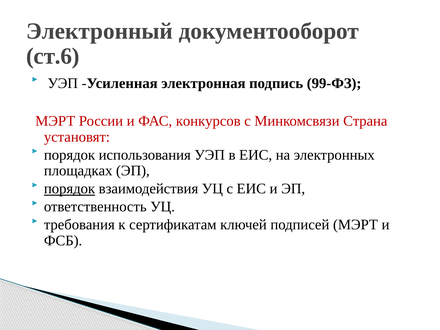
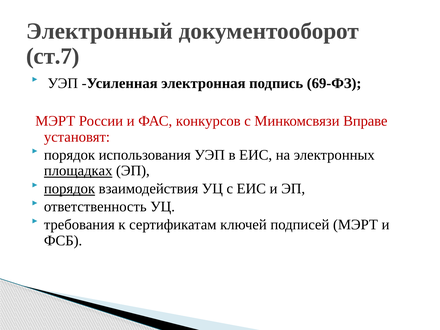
ст.6: ст.6 -> ст.7 (53, 56)
99-ФЗ: 99-ФЗ -> 69-ФЗ (334, 83)
Страна: Страна -> Вправе (365, 121)
площадках underline: none -> present (78, 171)
